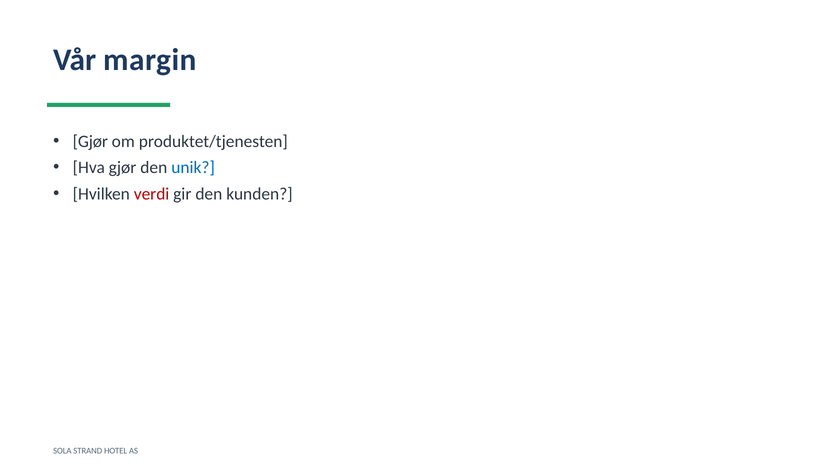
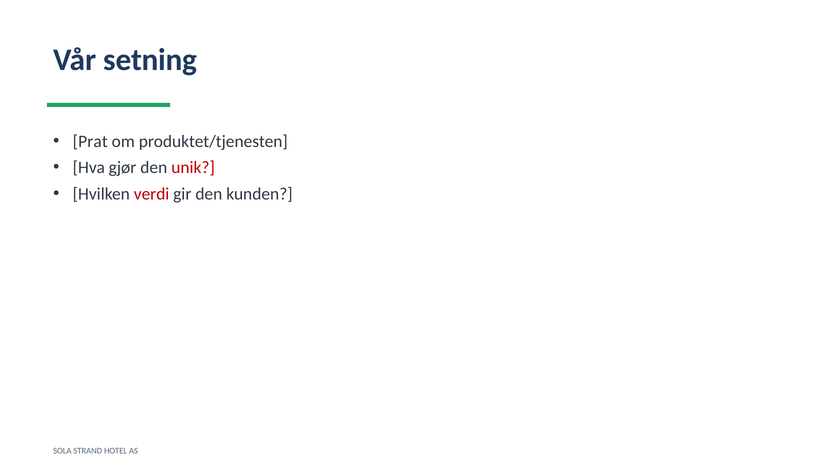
margin: margin -> setning (150, 60)
Gjør: Gjør -> Prat (90, 141)
unik colour: blue -> red (193, 168)
